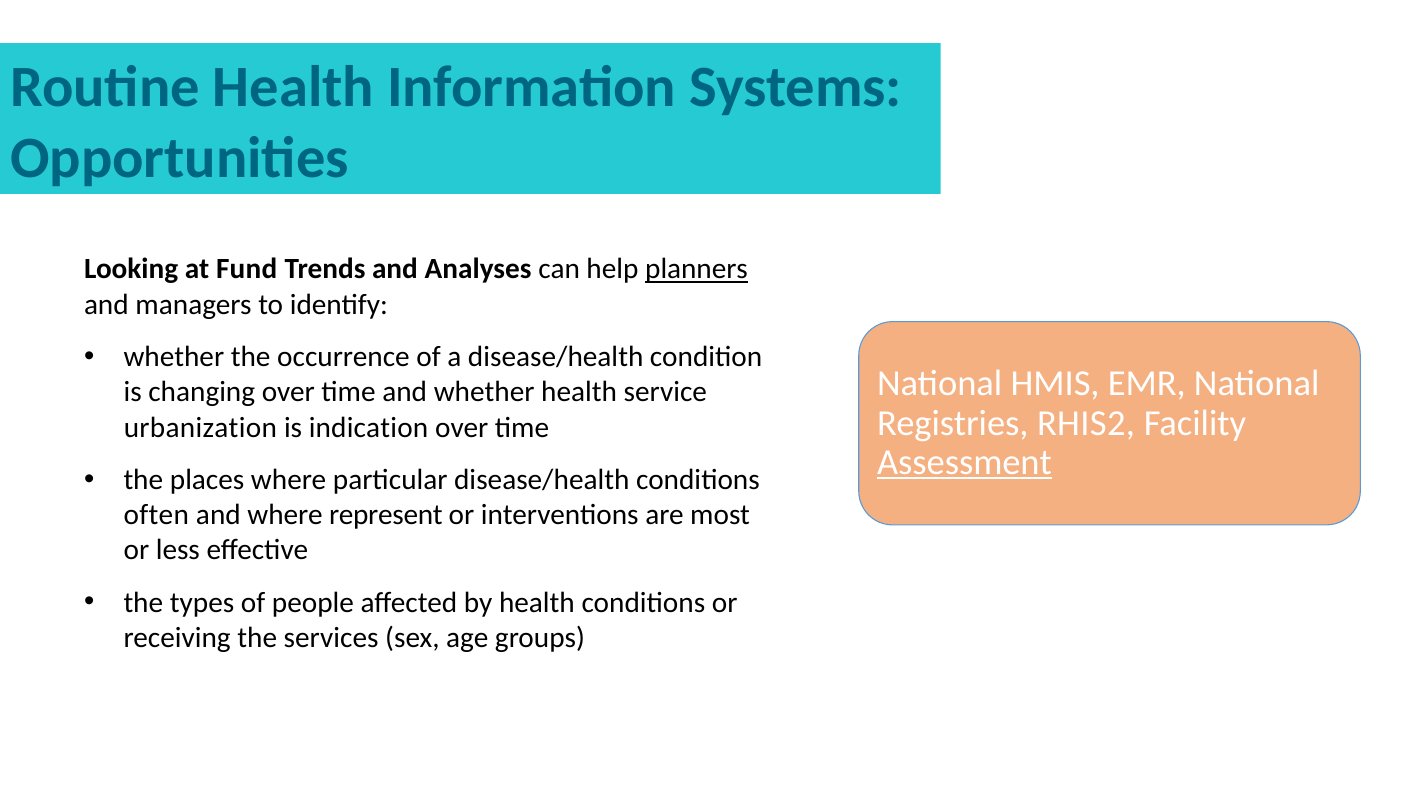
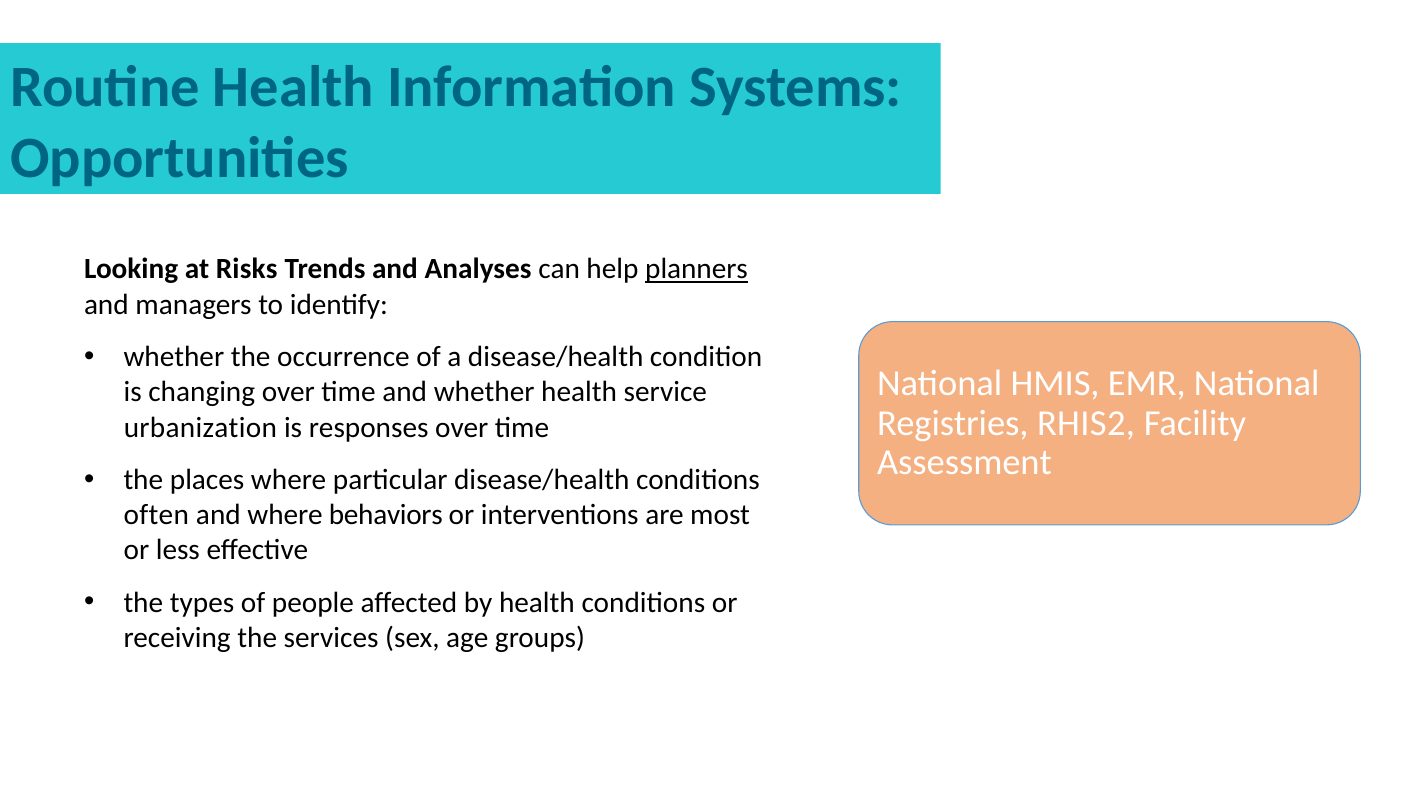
Fund: Fund -> Risks (247, 269)
indication: indication -> responses (369, 427)
Assessment underline: present -> none (965, 462)
represent: represent -> behaviors (386, 515)
